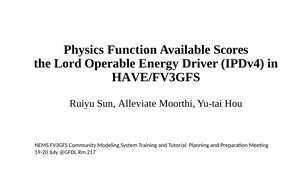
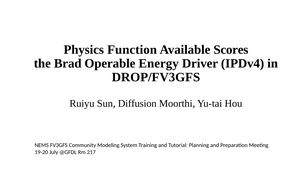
Lord: Lord -> Brad (68, 64)
HAVE/FV3GFS: HAVE/FV3GFS -> DROP/FV3GFS (156, 77)
Alleviate: Alleviate -> Diffusion (137, 104)
